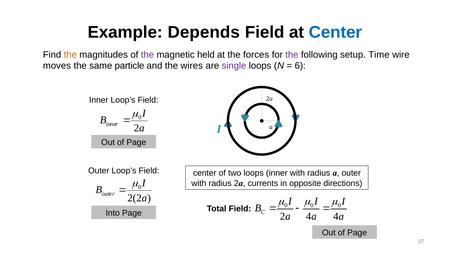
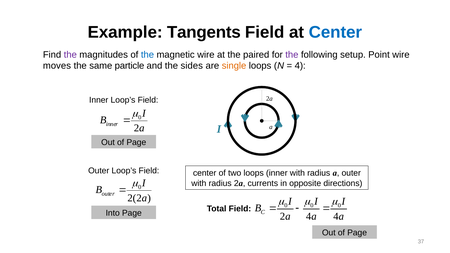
Depends: Depends -> Tangents (204, 32)
the colour: orange -> purple (70, 55)
the colour: purple -> blue (147, 55)
magnetic held: held -> wire (206, 55)
forces: forces -> paired (256, 55)
Time: Time -> Point (379, 55)
wires: wires -> sides (192, 66)
single colour: purple -> orange (234, 66)
6: 6 -> 4 (300, 66)
